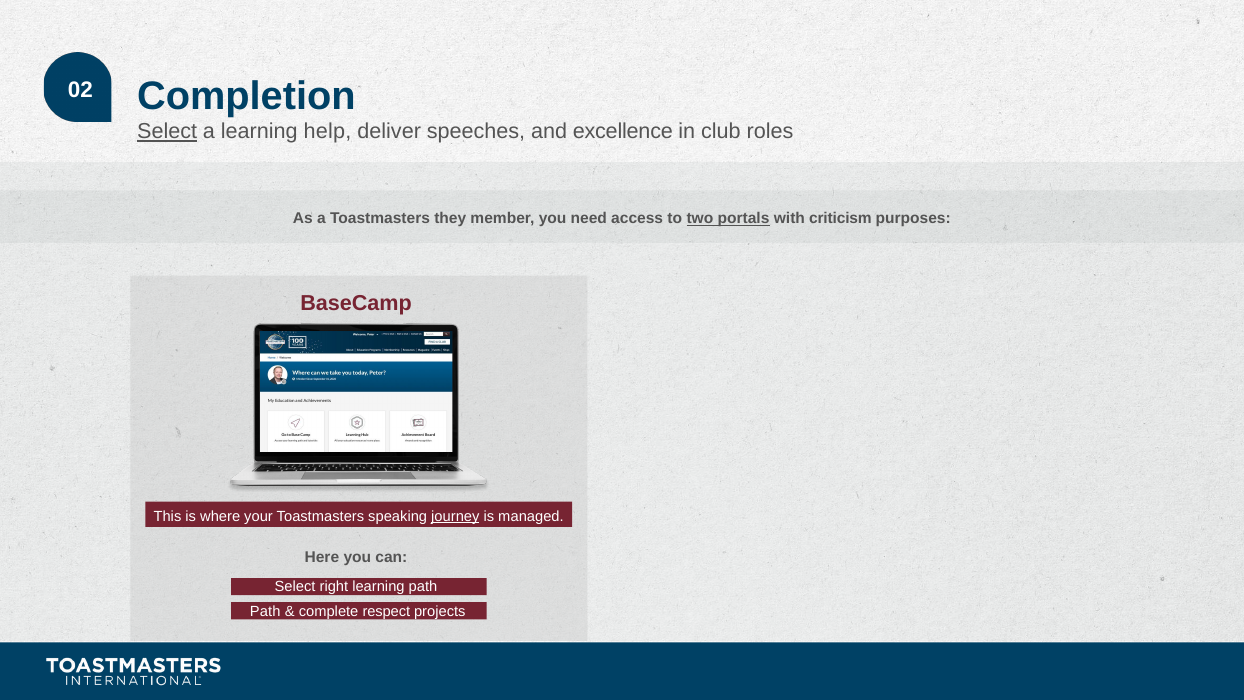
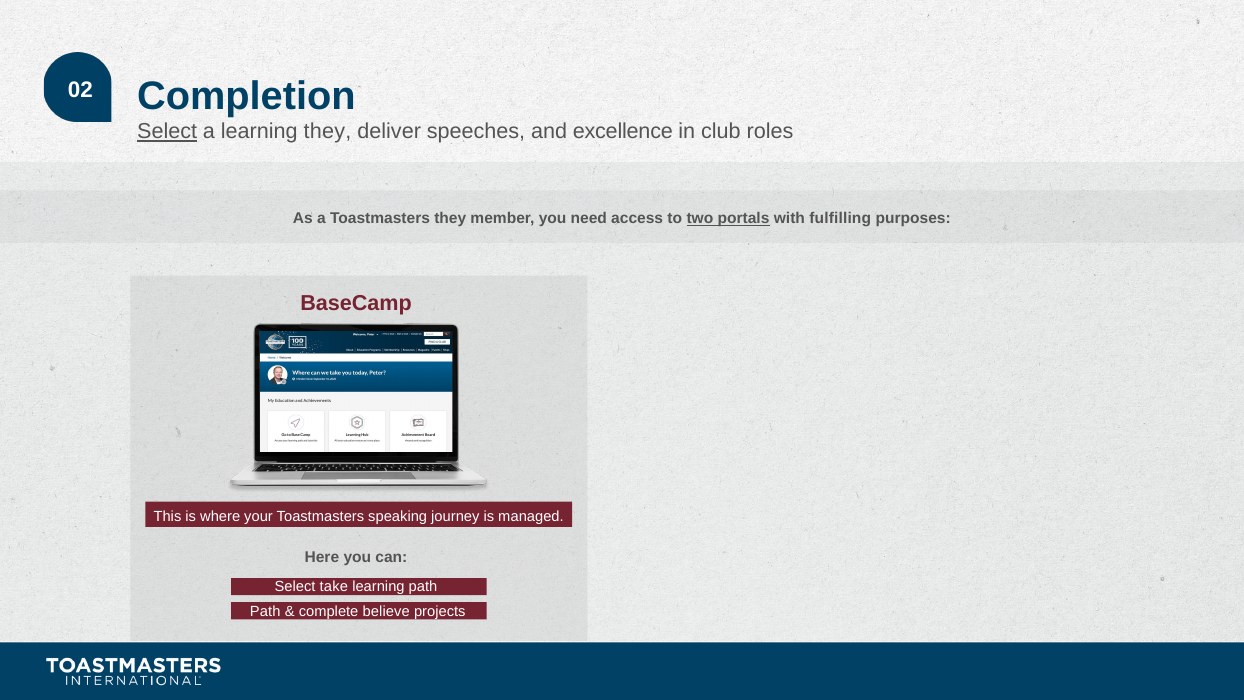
learning help: help -> they (327, 132)
criticism: criticism -> fulfilling (840, 218)
journey underline: present -> none (455, 516)
right: right -> take (334, 586)
respect: respect -> believe (386, 611)
